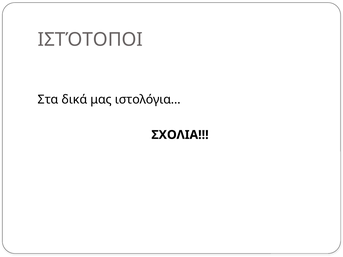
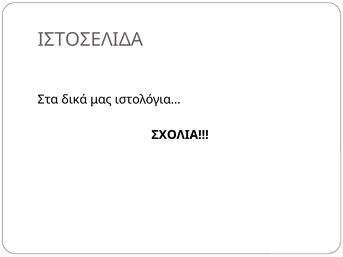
ΙΣΤΌΤΟΠΟΙ: ΙΣΤΌΤΟΠΟΙ -> ΙΣΤΟΣΕΛΙΔΑ (90, 40)
